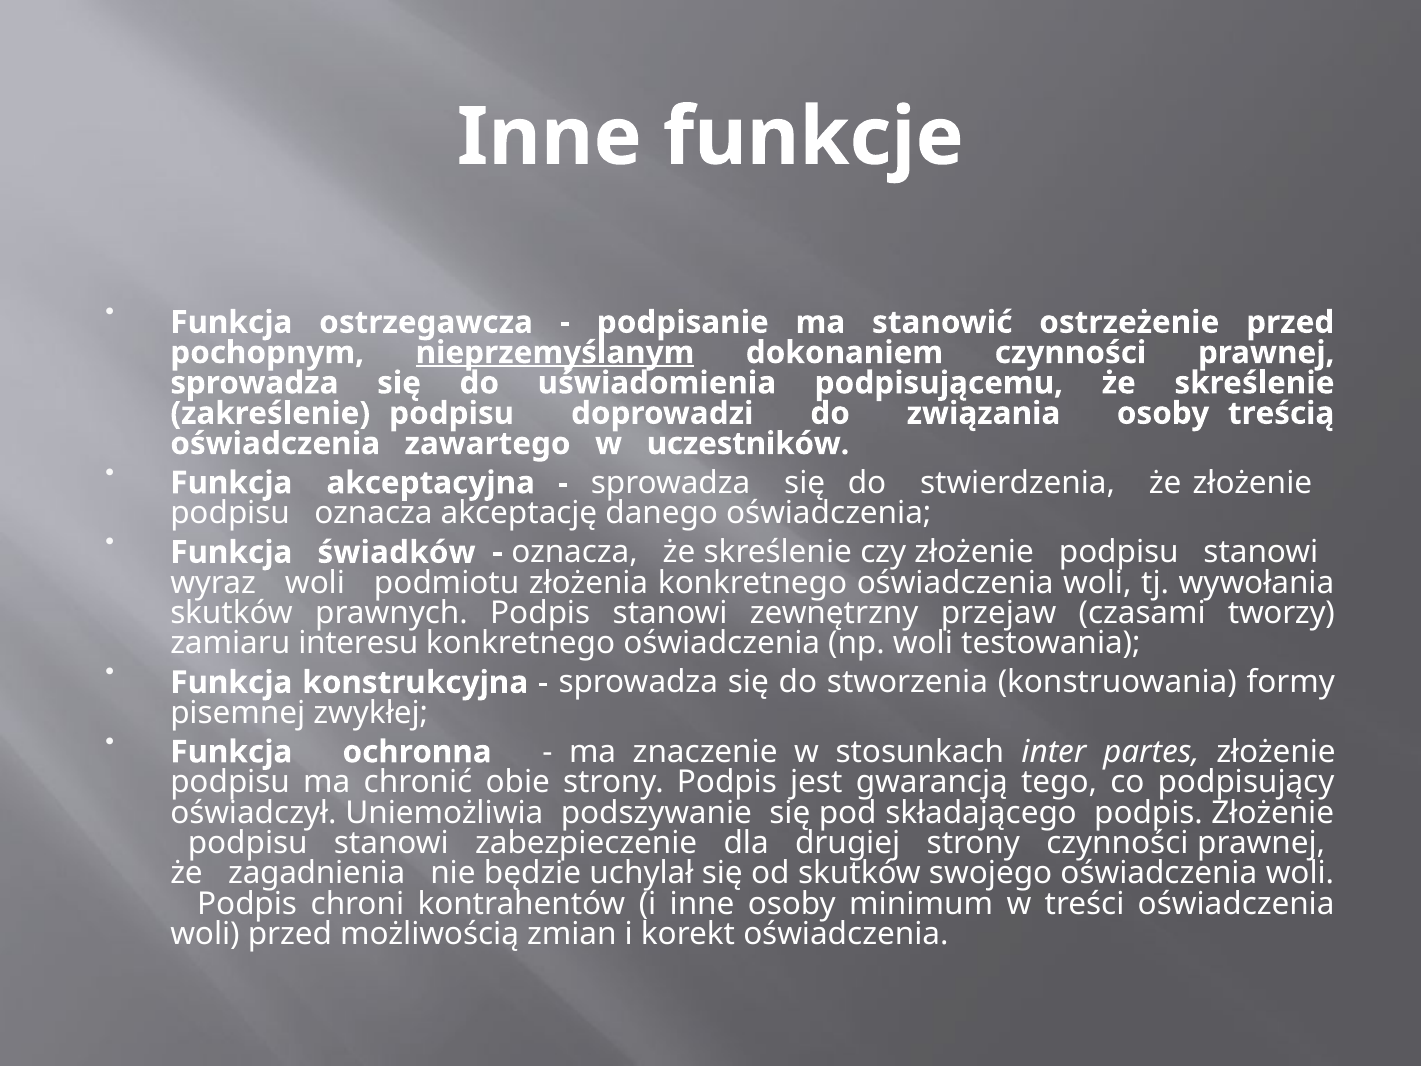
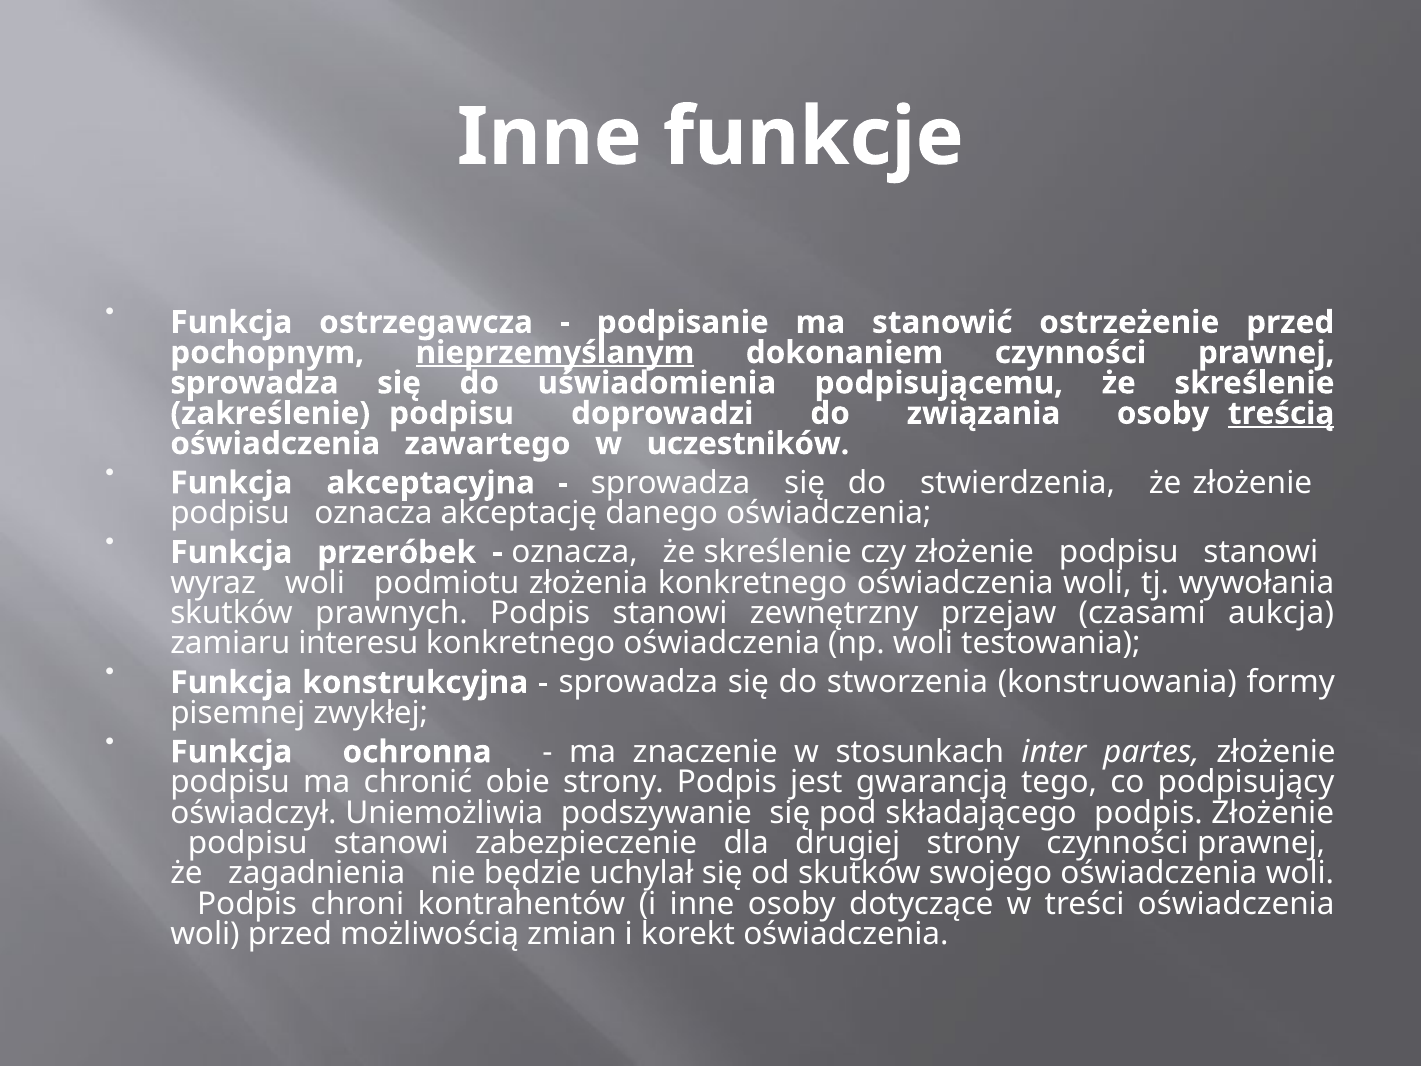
treścią underline: none -> present (1281, 413)
świadków: świadków -> przeróbek (397, 552)
tworzy: tworzy -> aukcja (1281, 613)
minimum: minimum -> dotyczące (921, 903)
